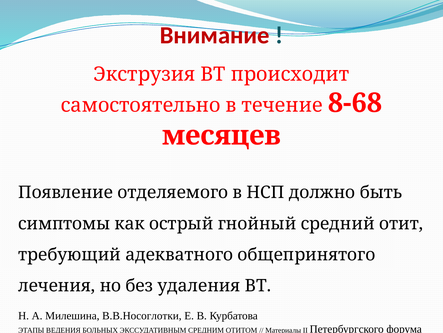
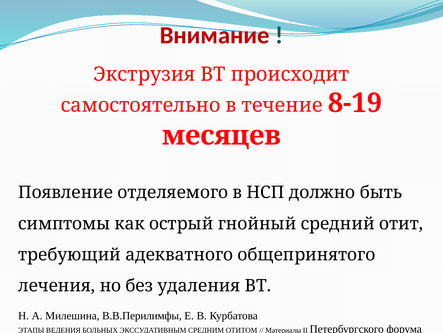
8-68: 8-68 -> 8-19 (355, 103)
В.В.Носоглотки: В.В.Носоглотки -> В.В.Перилимфы (142, 315)
